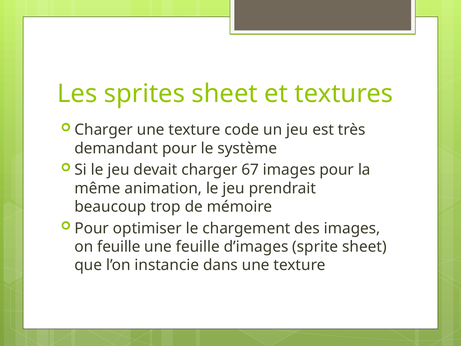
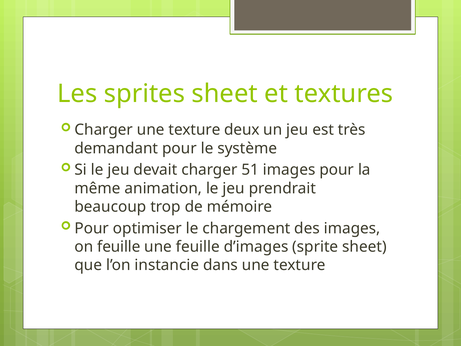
code: code -> deux (242, 130)
67: 67 -> 51 (250, 170)
